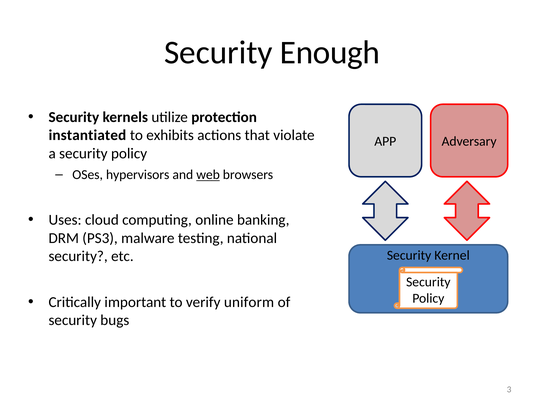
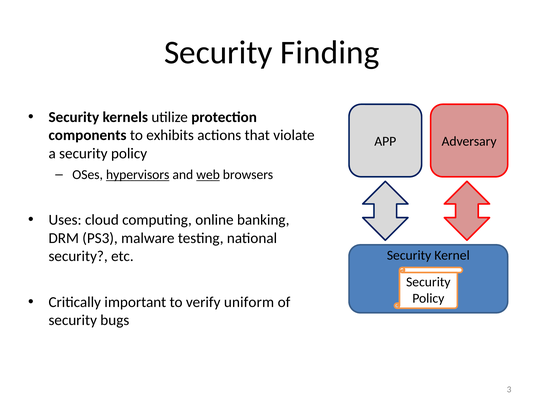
Enough: Enough -> Finding (330, 53)
instantiated: instantiated -> components (88, 135)
hypervisors underline: none -> present (138, 175)
